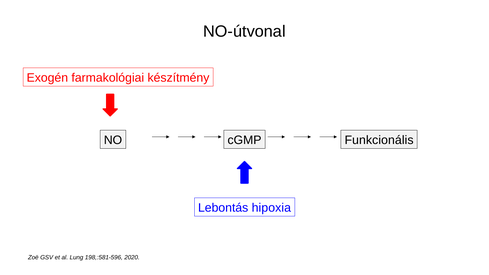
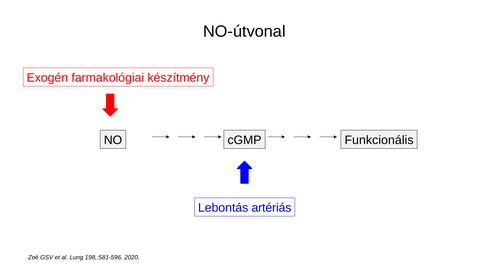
hipoxia: hipoxia -> artériás (271, 208)
